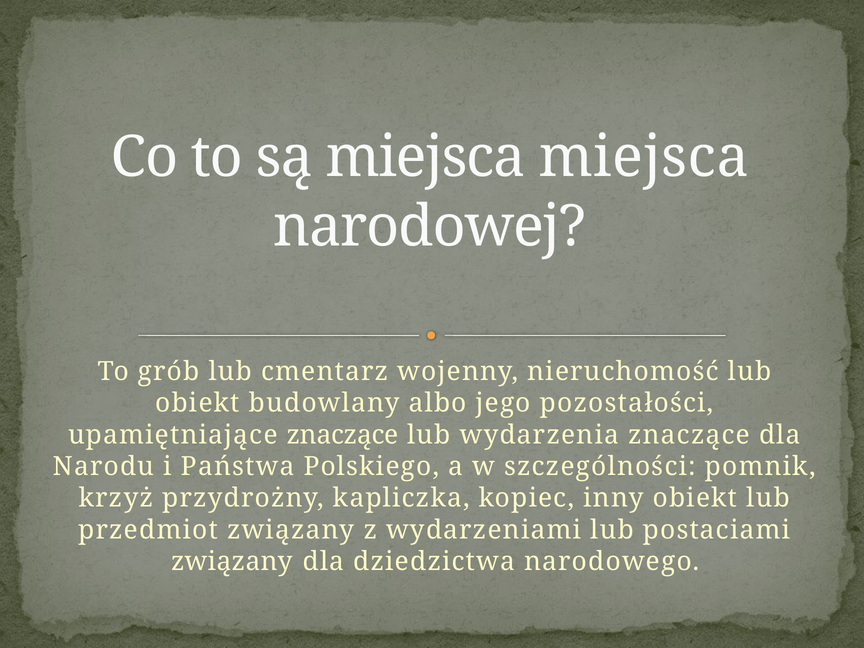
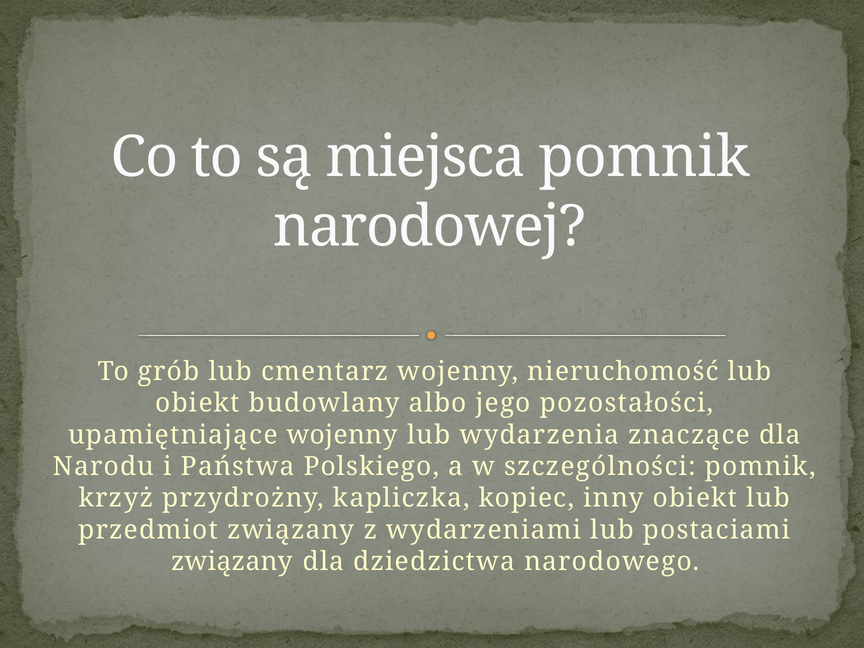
miejsca miejsca: miejsca -> pomnik (644, 157)
upamiętniające znaczące: znaczące -> wojenny (342, 435)
